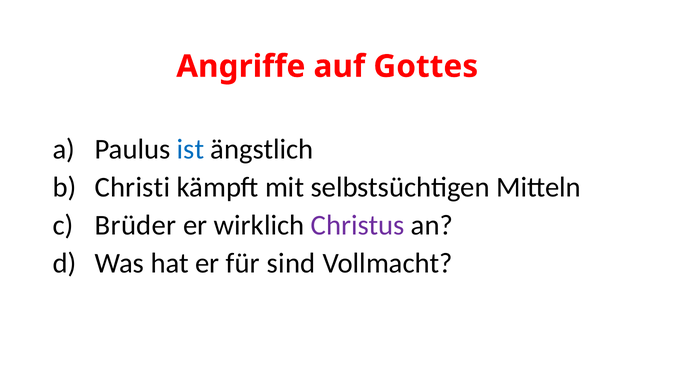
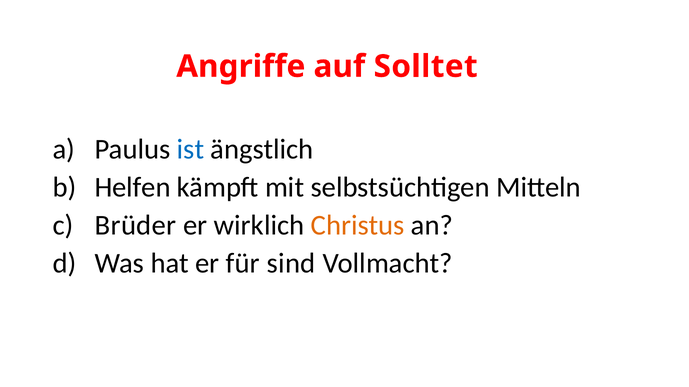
Gottes: Gottes -> Solltet (426, 67)
Christi: Christi -> Helfen (133, 188)
Christus colour: purple -> orange (358, 226)
